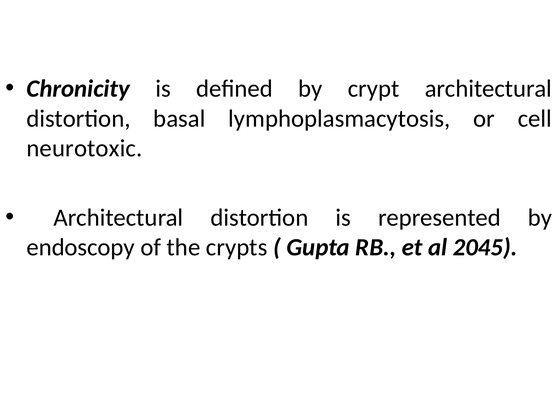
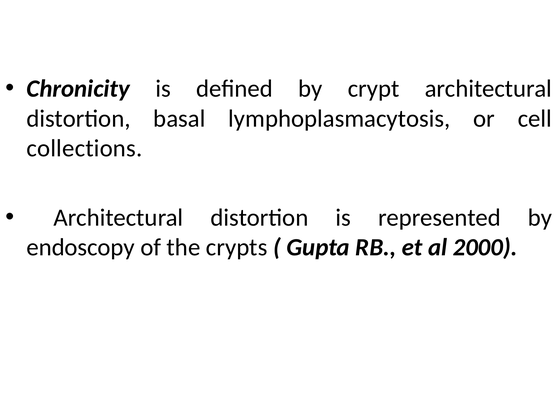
neurotoxic: neurotoxic -> collections (84, 148)
2045: 2045 -> 2000 (485, 248)
